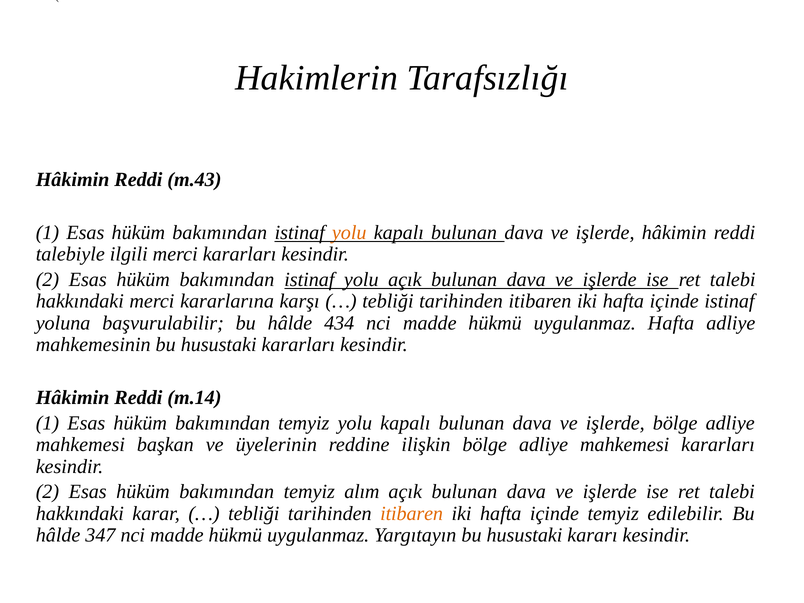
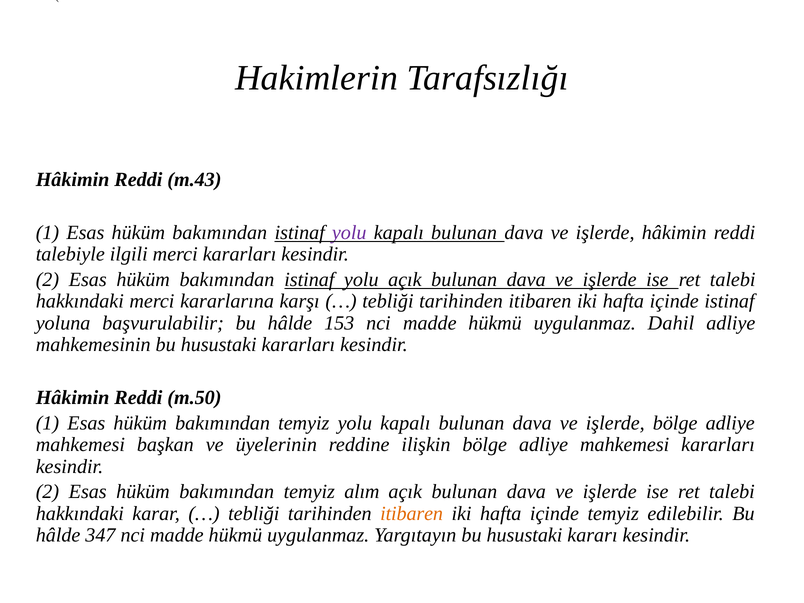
yolu colour: orange -> purple (349, 232)
434: 434 -> 153 (339, 323)
uygulanmaz Hafta: Hafta -> Dahil (671, 323)
m.14: m.14 -> m.50 (194, 398)
